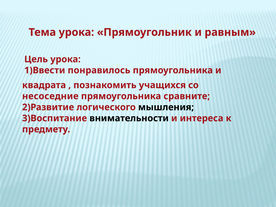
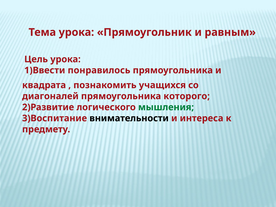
несоседние: несоседние -> диагоналей (50, 96)
сравните: сравните -> которого (187, 96)
мышления colour: black -> green (166, 107)
